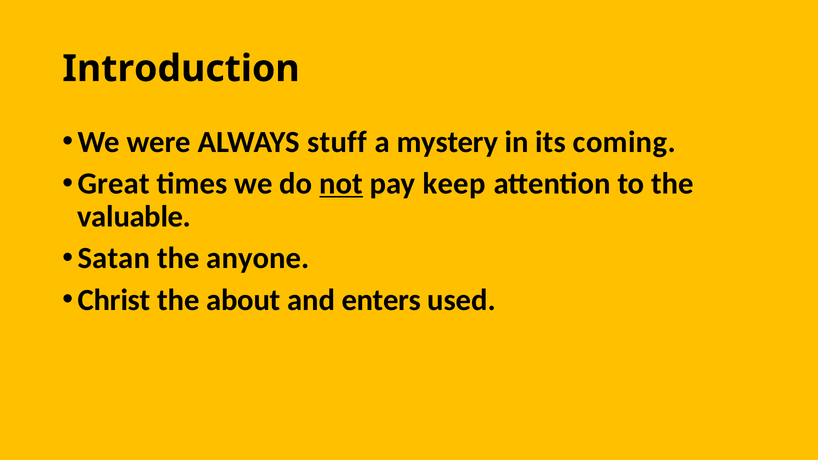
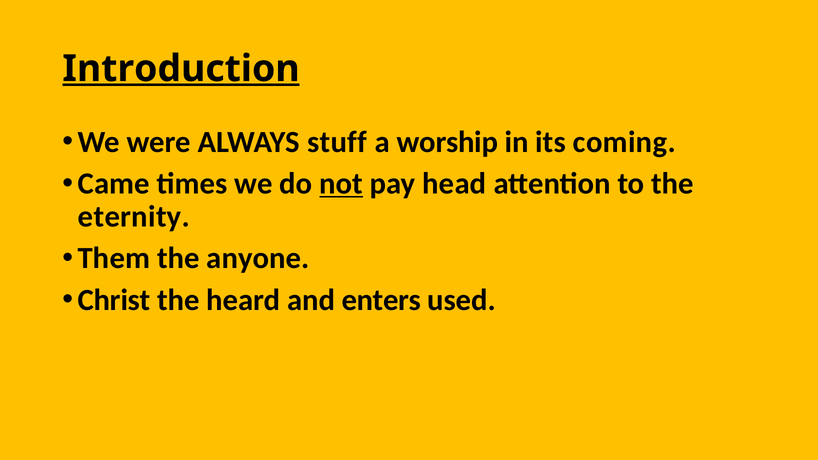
Introduction underline: none -> present (181, 69)
mystery: mystery -> worship (447, 142)
Great: Great -> Came (114, 184)
keep: keep -> head (454, 184)
valuable: valuable -> eternity (134, 217)
Satan: Satan -> Them (114, 258)
about: about -> heard (243, 300)
